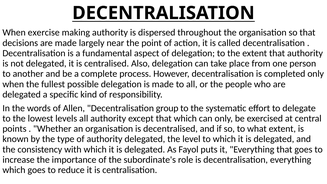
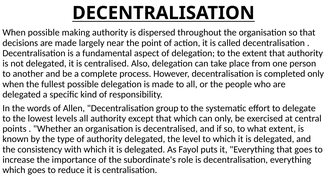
When exercise: exercise -> possible (44, 33)
